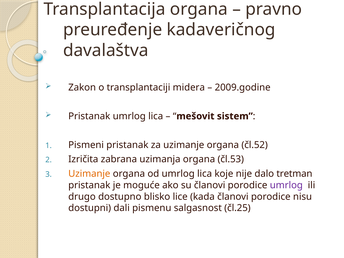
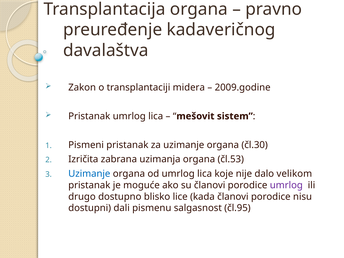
čl.52: čl.52 -> čl.30 (255, 145)
Uzimanje colour: orange -> blue (89, 174)
tretman: tretman -> velikom (294, 174)
čl.25: čl.25 -> čl.95 (237, 208)
